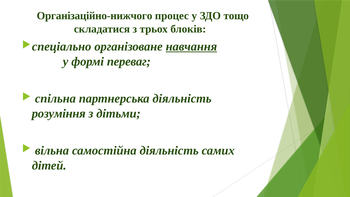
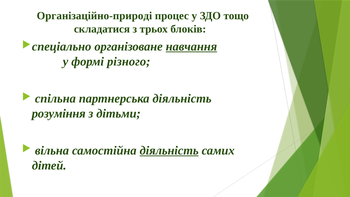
Організаційно-нижчого: Організаційно-нижчого -> Організаційно-природі (94, 16)
переваг: переваг -> різного (129, 61)
діяльність underline: none -> present (169, 150)
